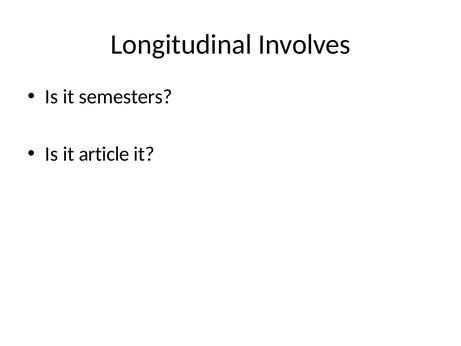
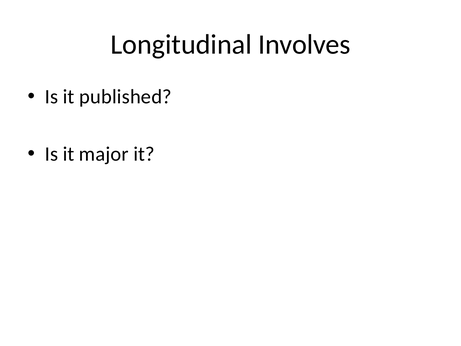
semesters: semesters -> published (125, 97)
article: article -> major (104, 154)
